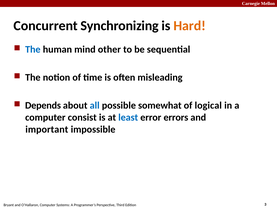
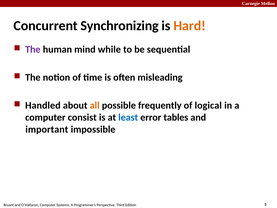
The colour: blue -> purple (33, 49)
other: other -> while (109, 49)
Depends: Depends -> Handled (43, 105)
all colour: blue -> orange (95, 105)
somewhat: somewhat -> frequently (160, 105)
errors: errors -> tables (176, 117)
